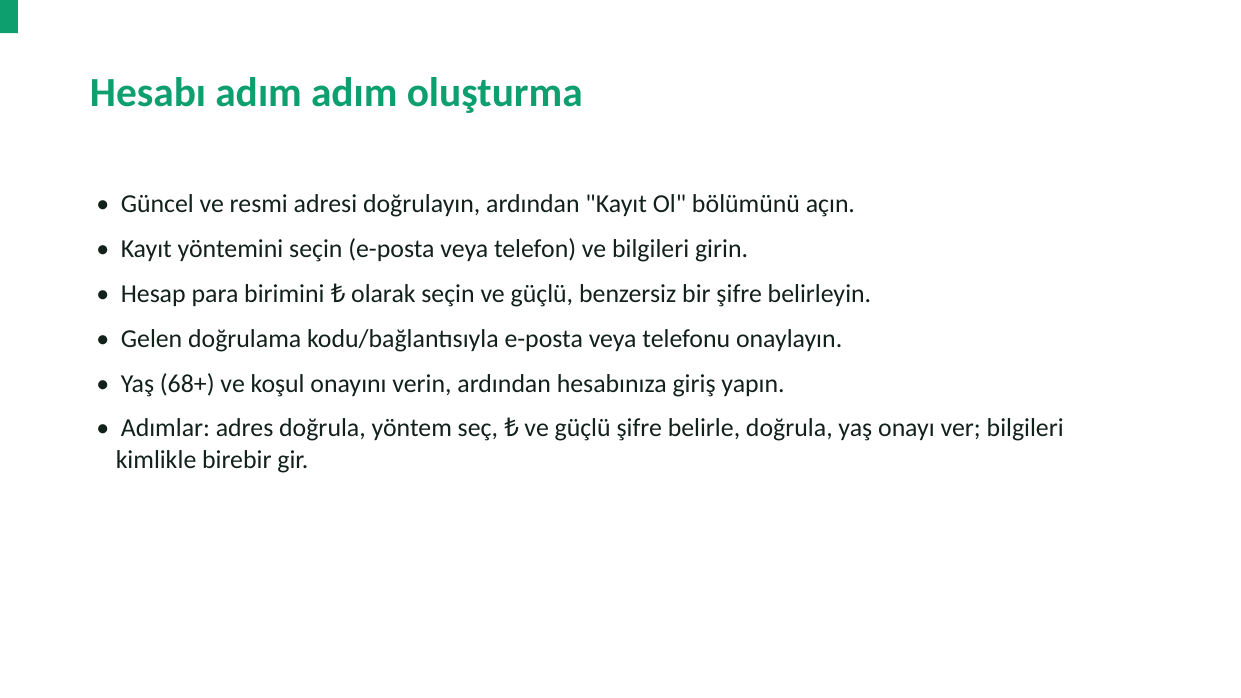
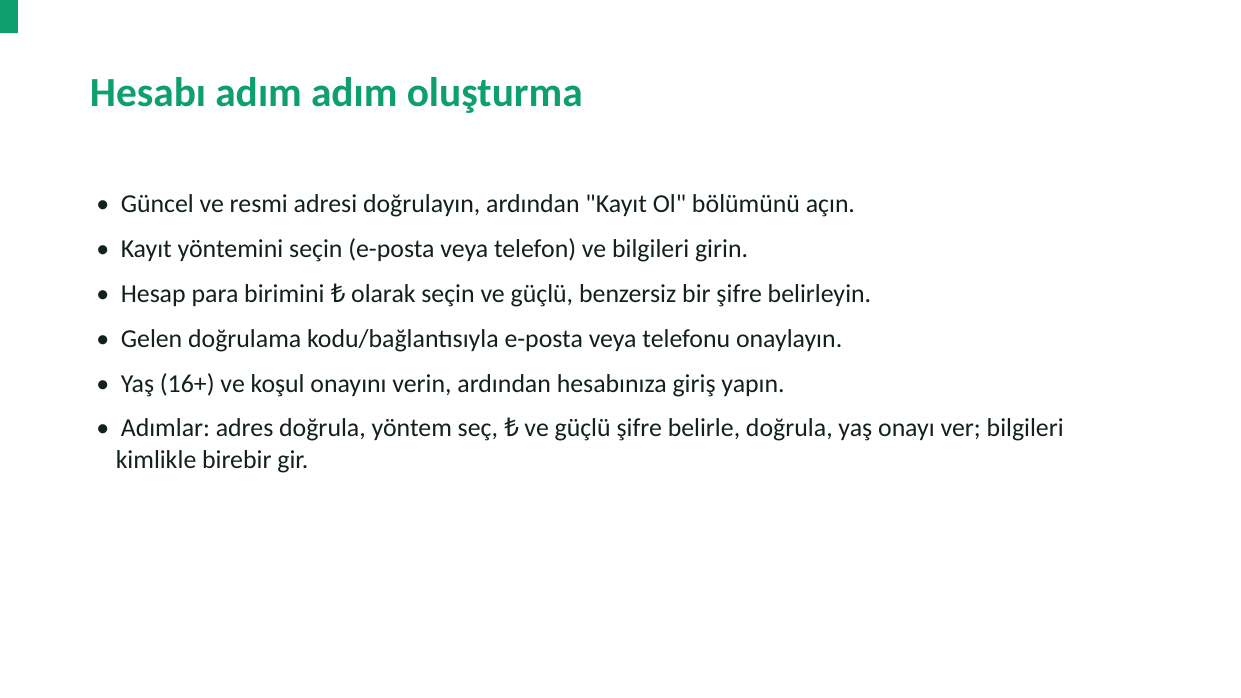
68+: 68+ -> 16+ (187, 384)
